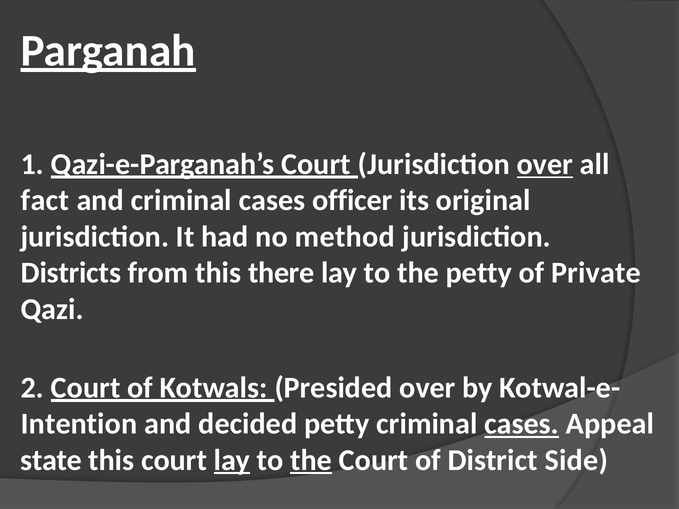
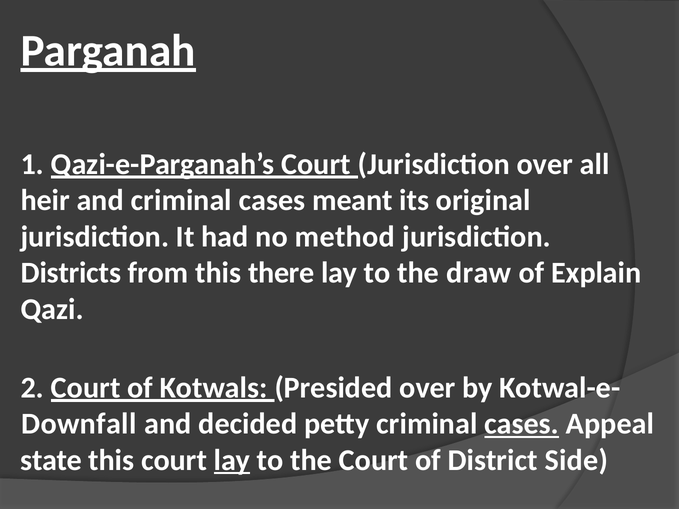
over underline: present -> none (545, 164)
fact: fact -> heir (45, 201)
officer: officer -> meant (352, 201)
the petty: petty -> draw (479, 273)
Private: Private -> Explain (596, 273)
Intention: Intention -> Downfall (79, 424)
the underline: present -> none (311, 460)
